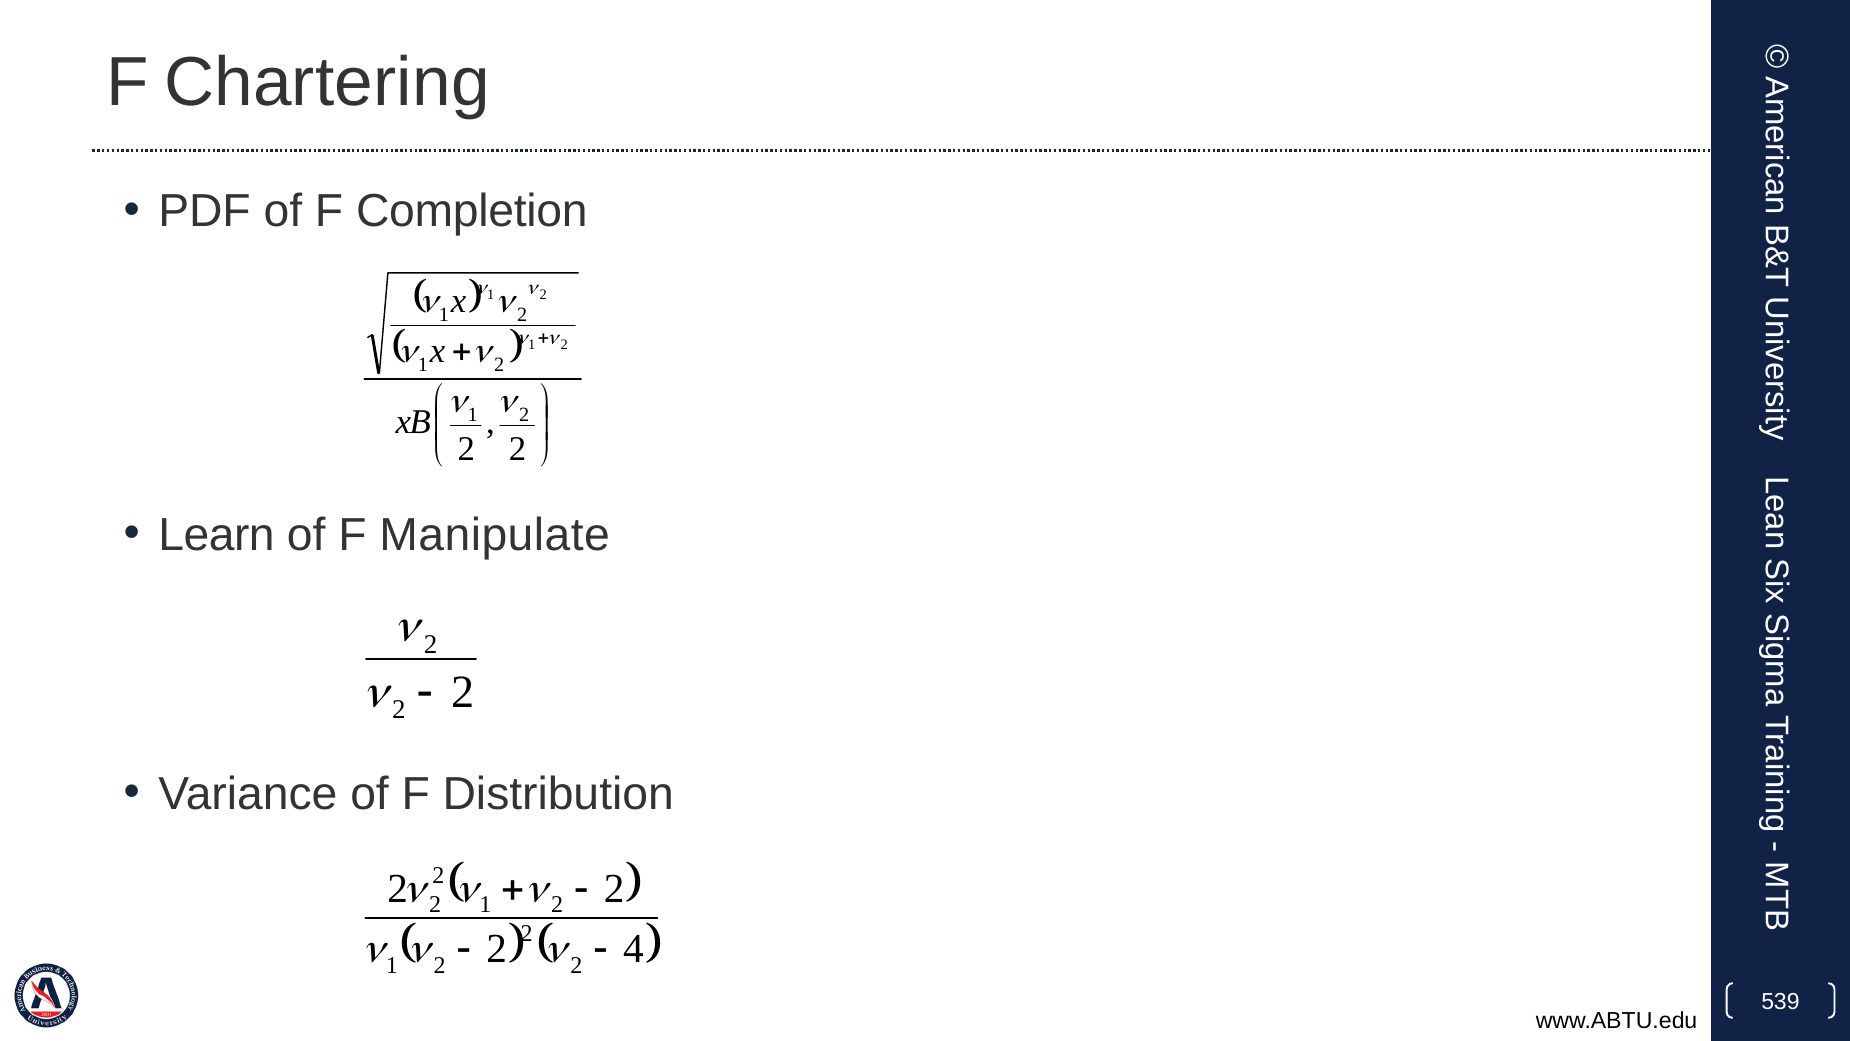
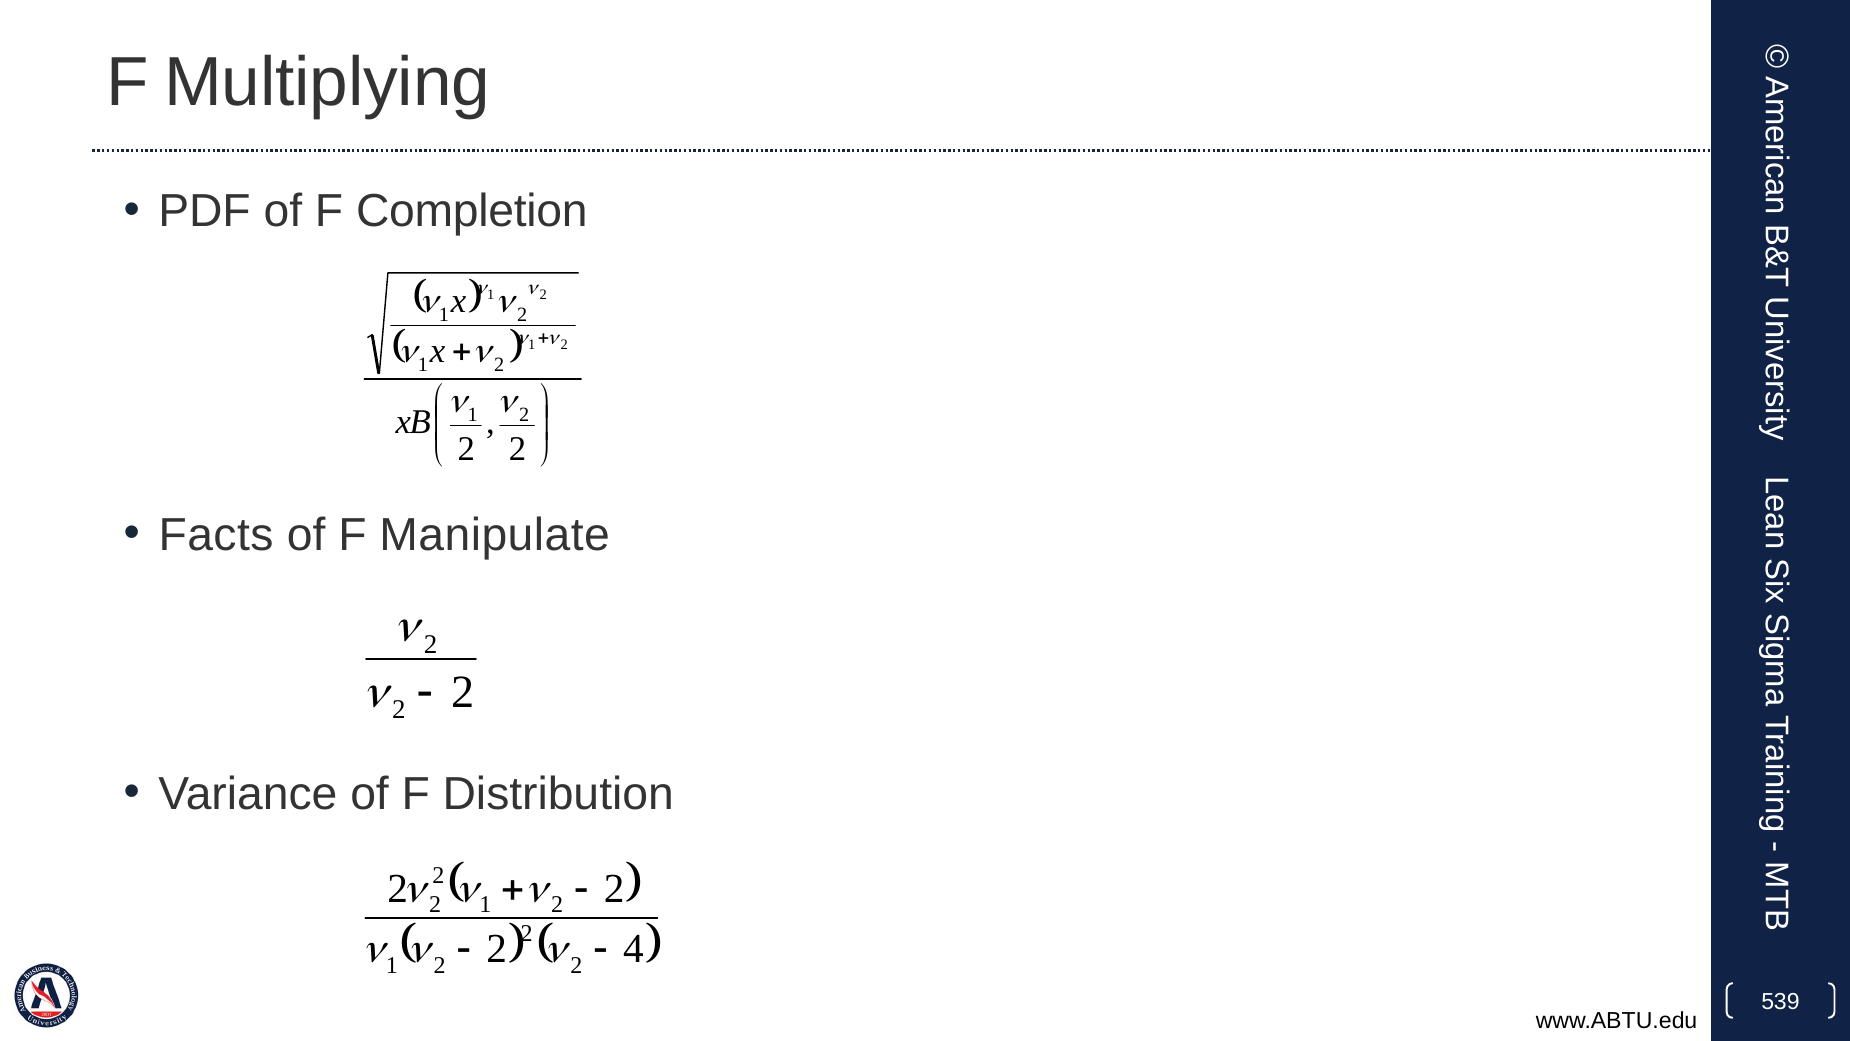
Chartering: Chartering -> Multiplying (327, 82)
Learn: Learn -> Facts (216, 535)
